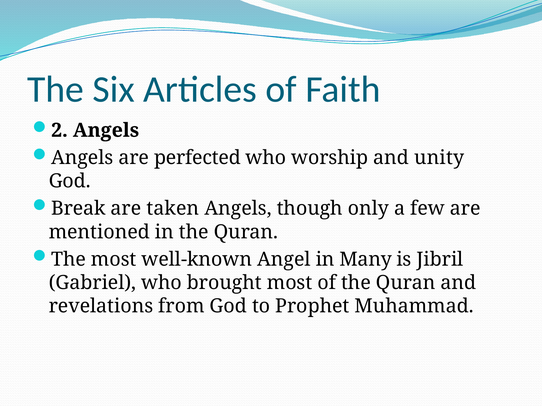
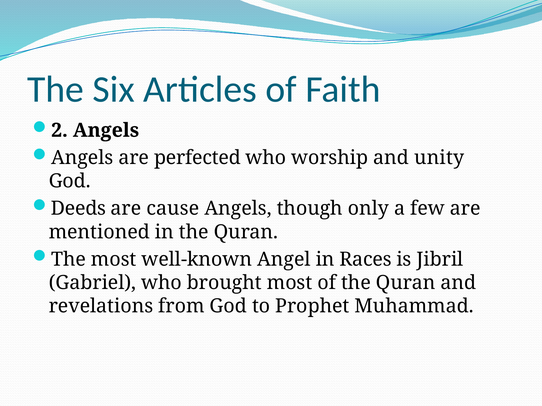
Break: Break -> Deeds (78, 209)
taken: taken -> cause (173, 209)
Many: Many -> Races (366, 260)
